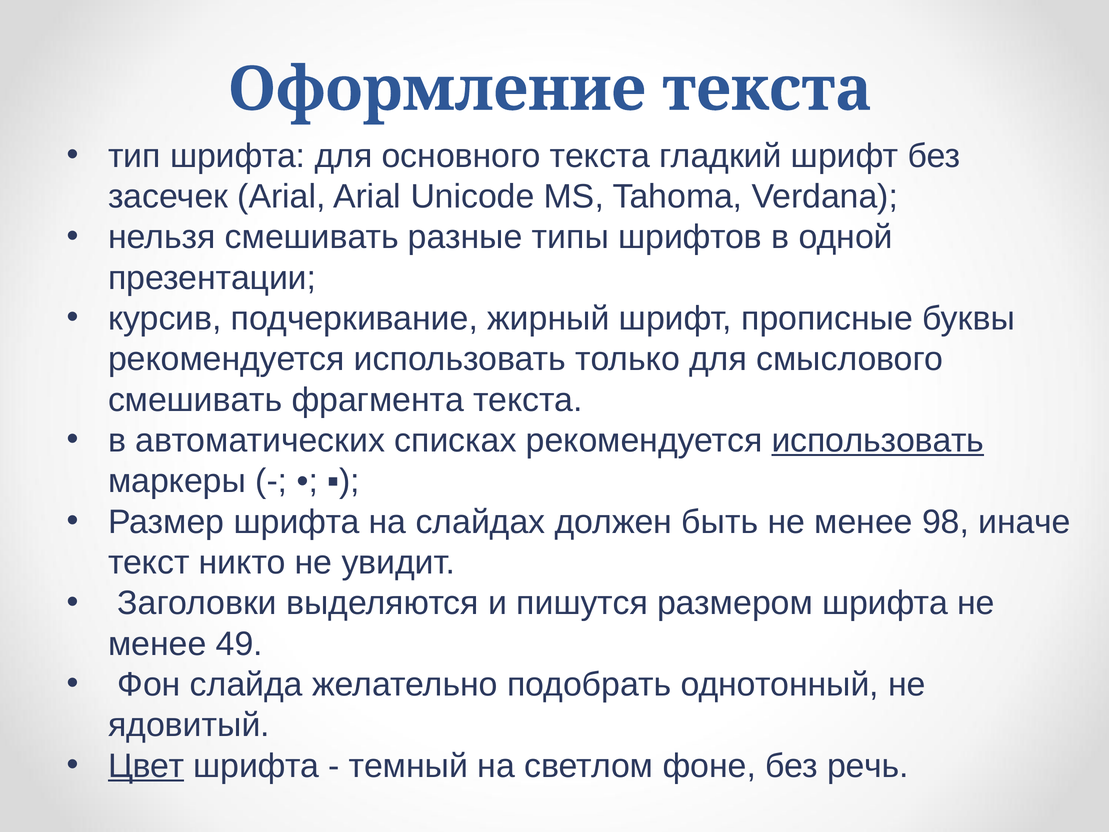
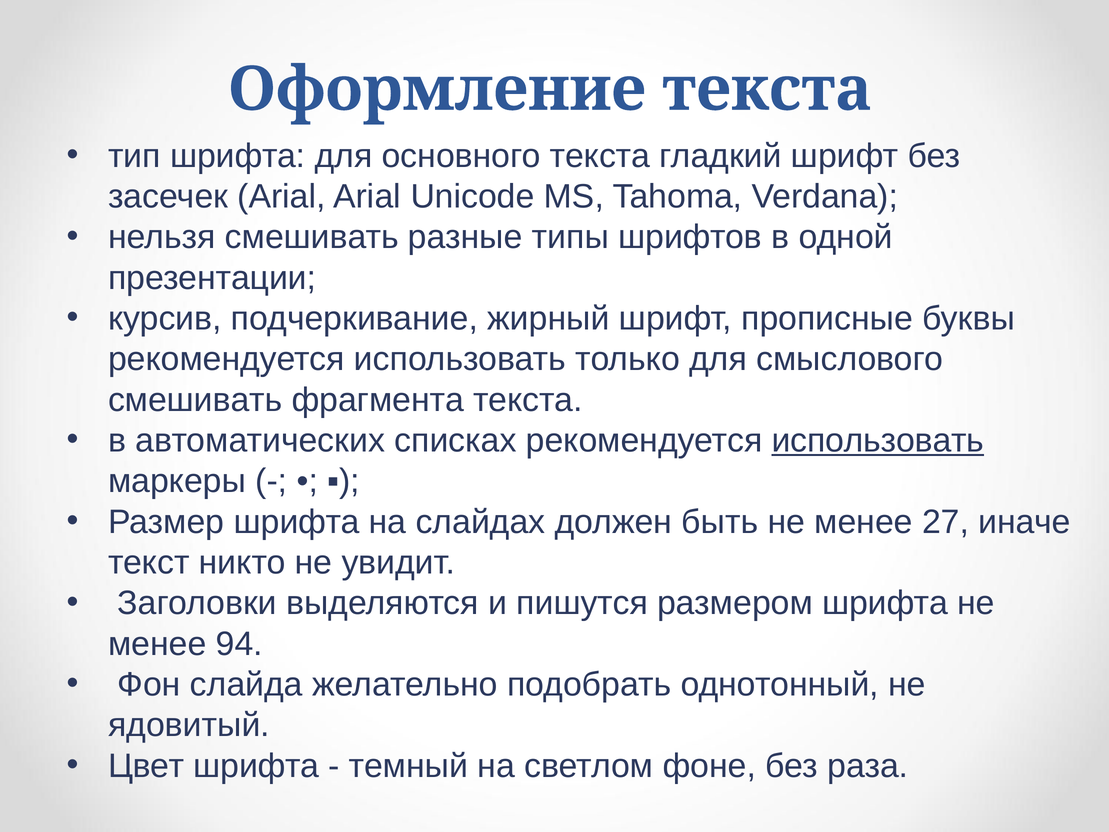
98: 98 -> 27 (946, 522)
49: 49 -> 94 (239, 644)
Цвет underline: present -> none (146, 766)
речь: речь -> раза (868, 766)
